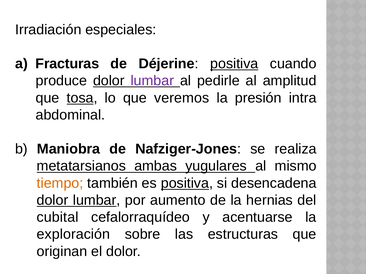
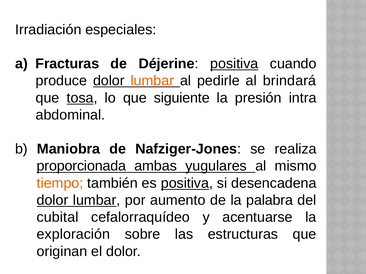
lumbar colour: purple -> orange (152, 81)
amplitud: amplitud -> brindará (290, 81)
veremos: veremos -> siguiente (182, 98)
metatarsianos: metatarsianos -> proporcionada (81, 166)
hernias: hernias -> palabra (270, 201)
